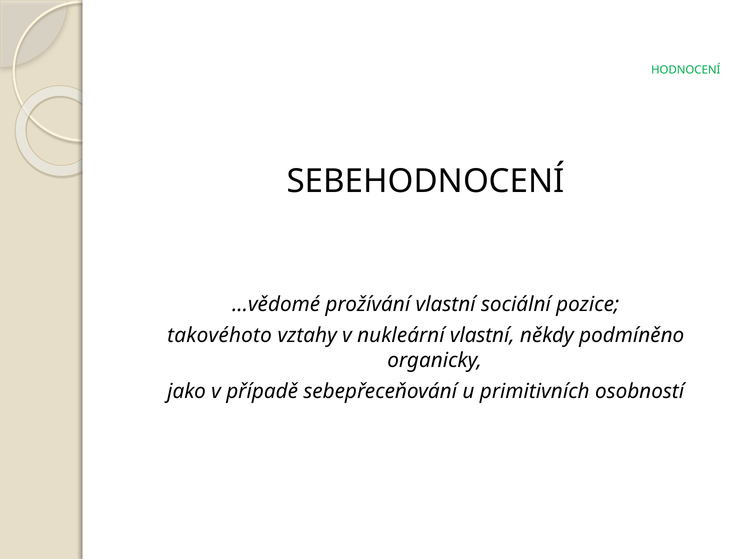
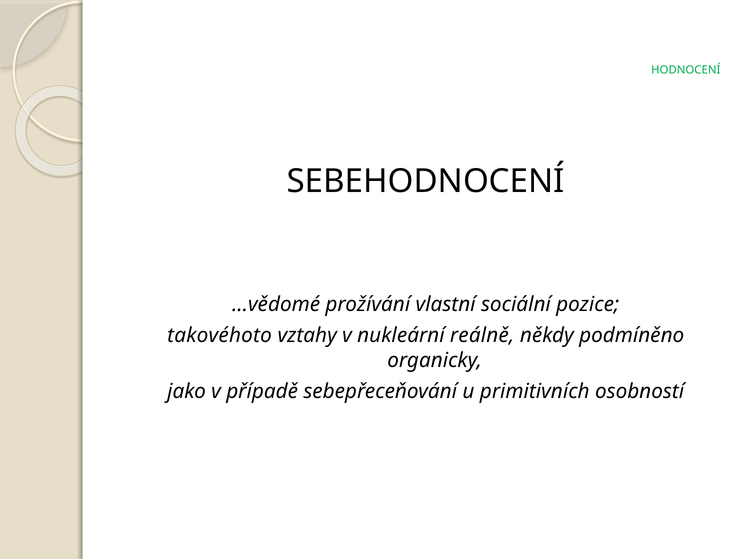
nukleární vlastní: vlastní -> reálně (482, 335)
